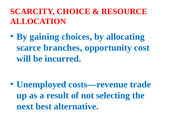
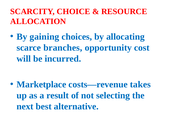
Unemployed: Unemployed -> Marketplace (41, 85)
trade: trade -> takes (140, 85)
